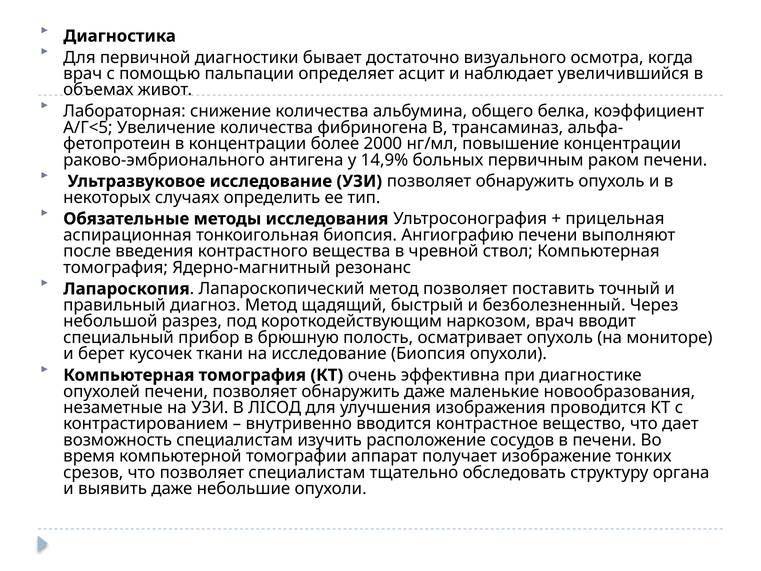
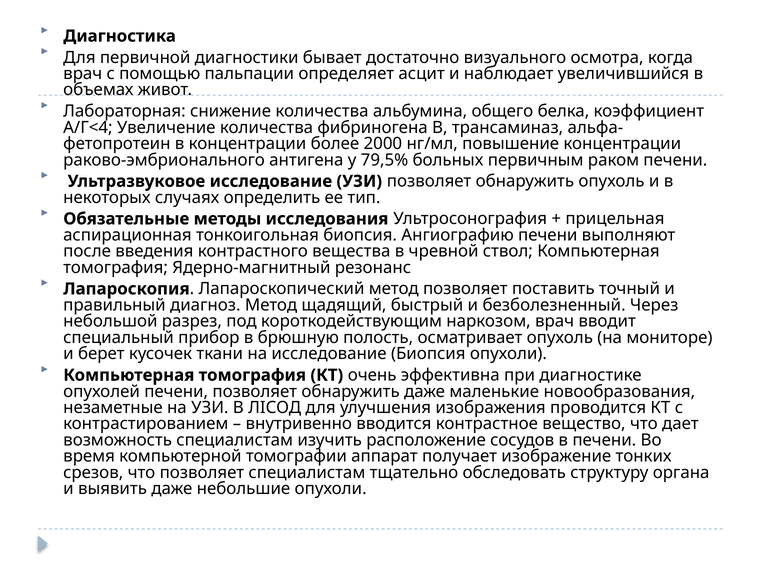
А/Г<5: А/Г<5 -> А/Г<4 (88, 127)
14,9%: 14,9% -> 79,5% (384, 160)
